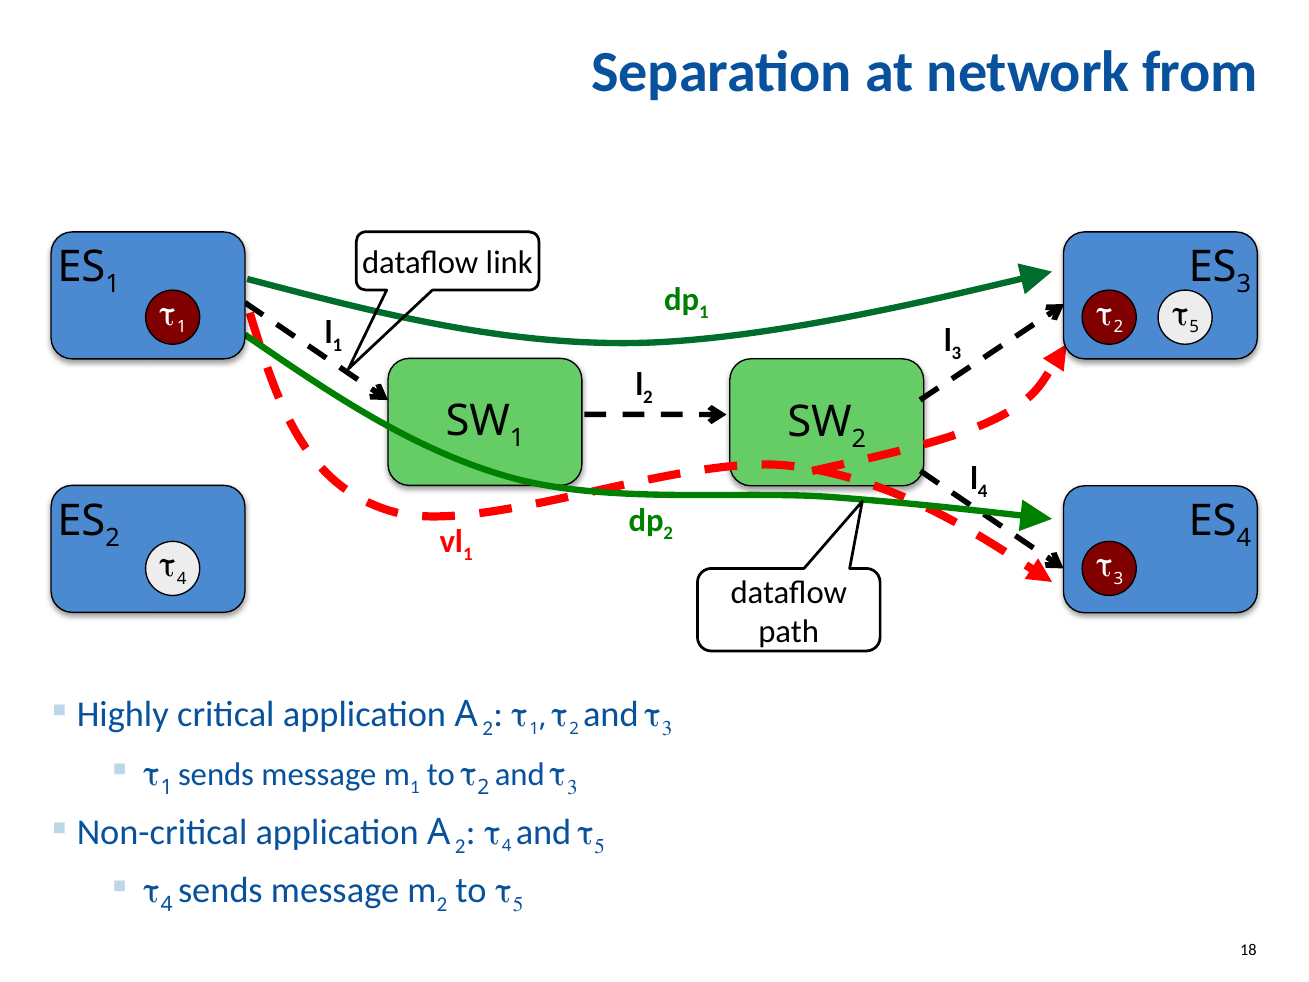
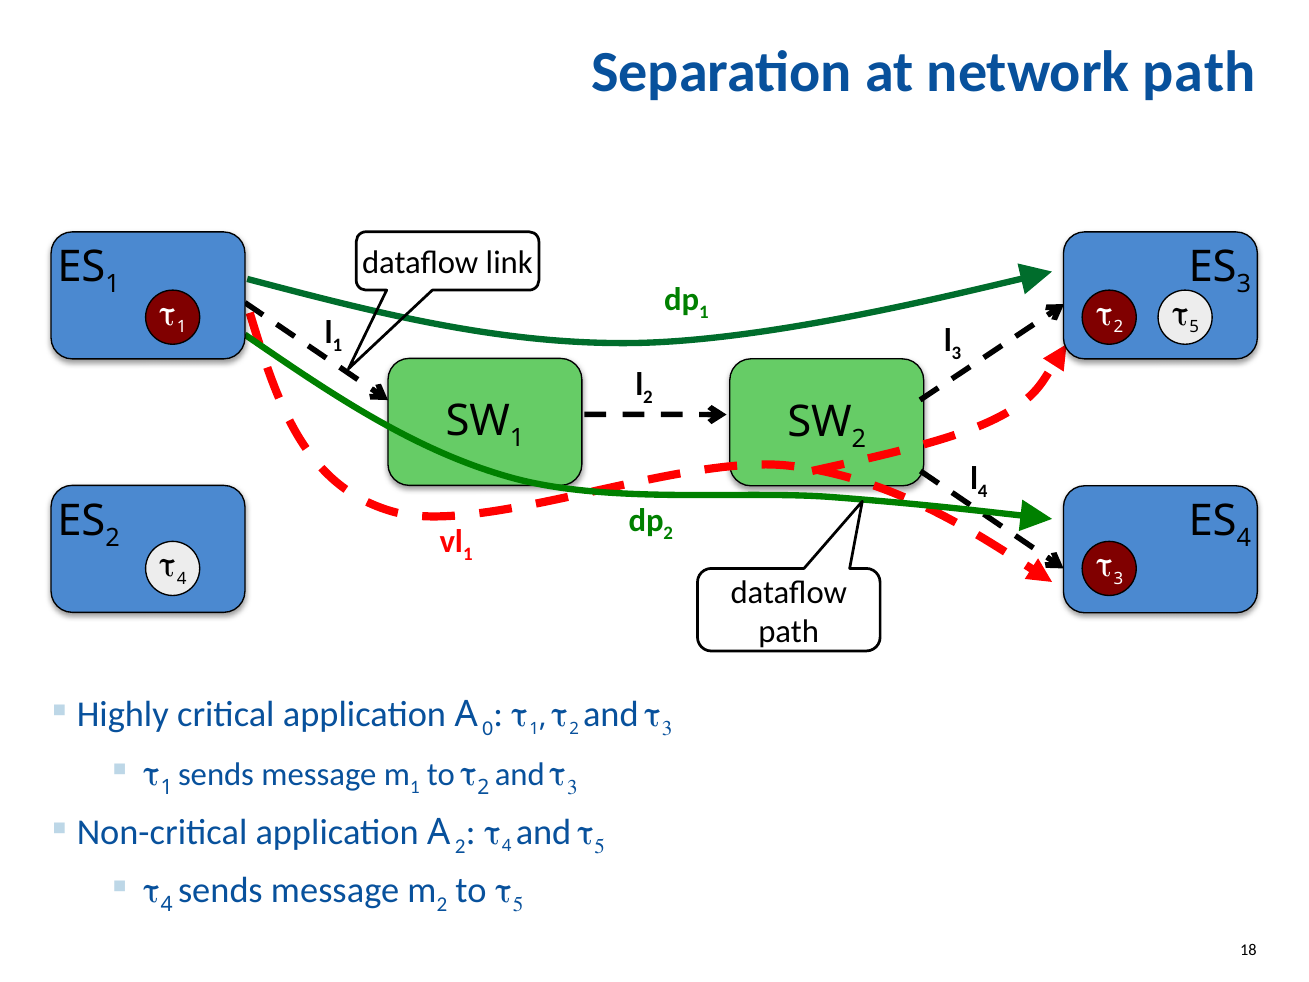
network from: from -> path (1199, 73)
critical application A 2: 2 -> 0 (488, 729)
